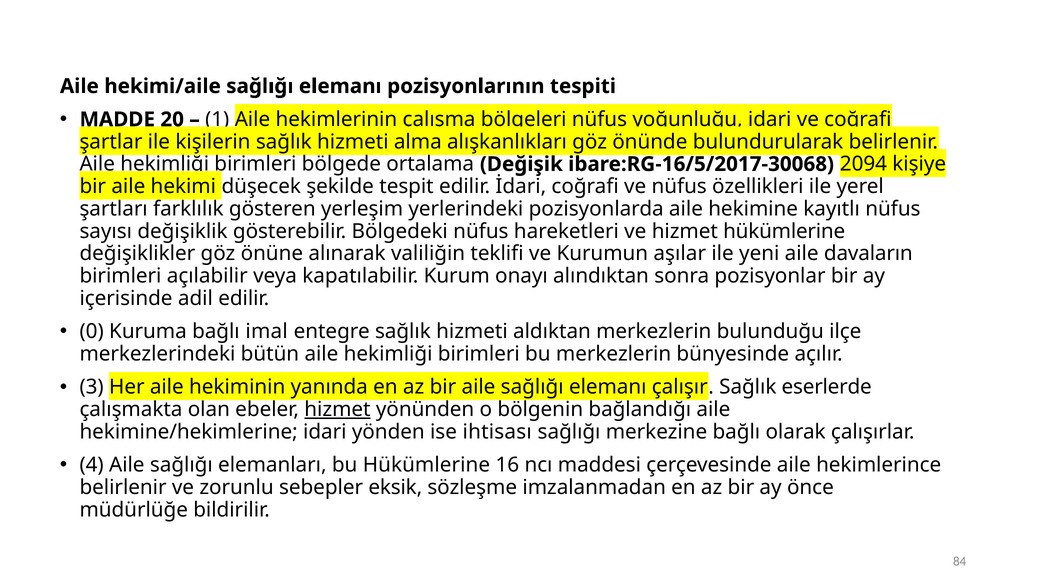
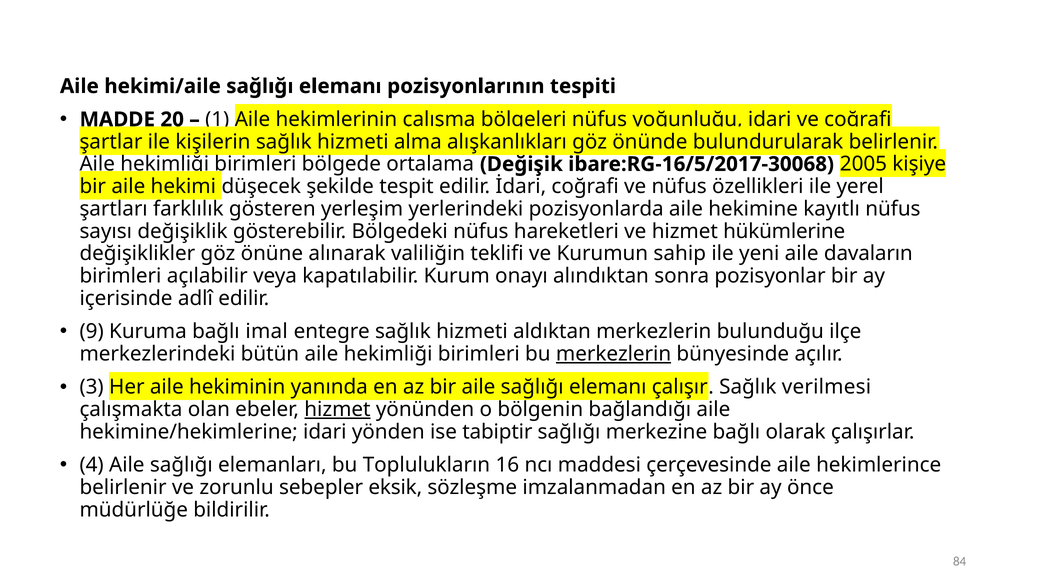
2094: 2094 -> 2005 (863, 164)
aşılar: aşılar -> sahip (680, 254)
adil: adil -> adlî (195, 298)
0: 0 -> 9 (92, 332)
merkezlerin underline: none -> present (614, 354)
eserlerde: eserlerde -> verilmesi (826, 387)
ihtisası: ihtisası -> tabiptir (497, 432)
bu Hükümlerine: Hükümlerine -> Toplulukların (426, 465)
